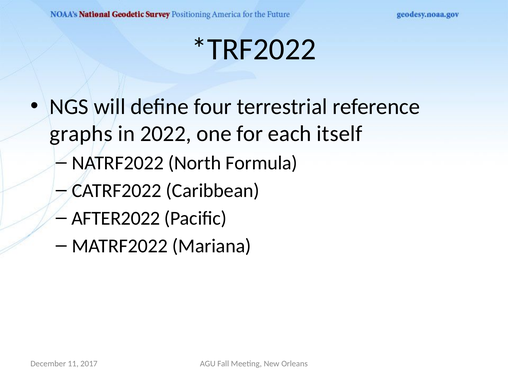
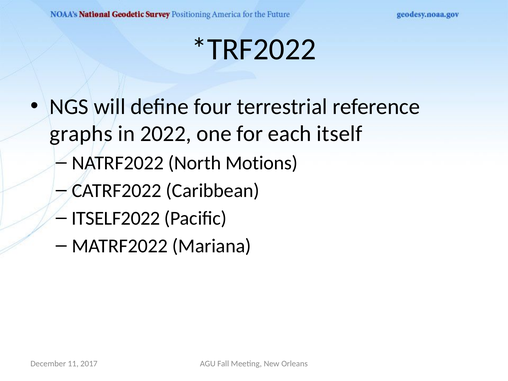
Formula: Formula -> Motions (262, 163)
AFTER2022: AFTER2022 -> ITSELF2022 (116, 218)
